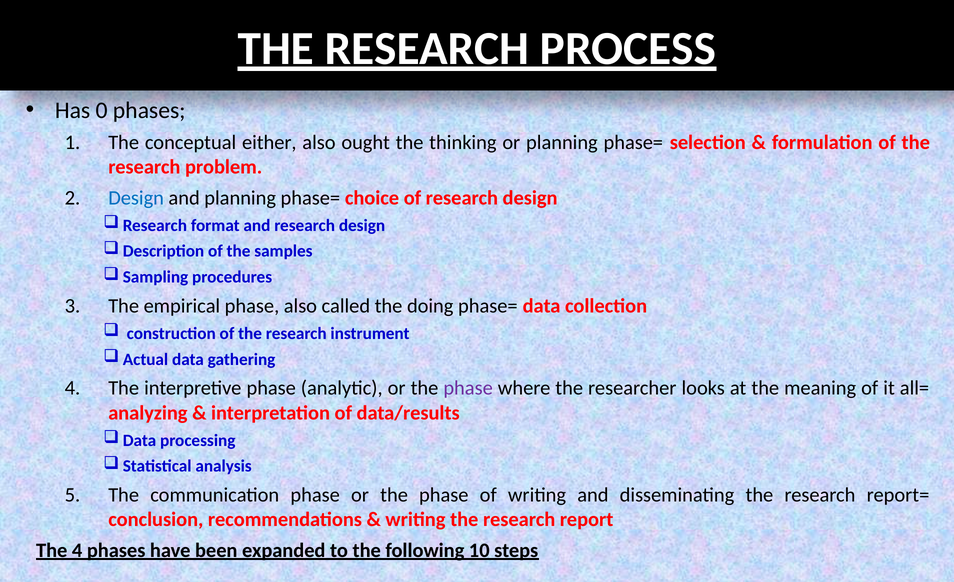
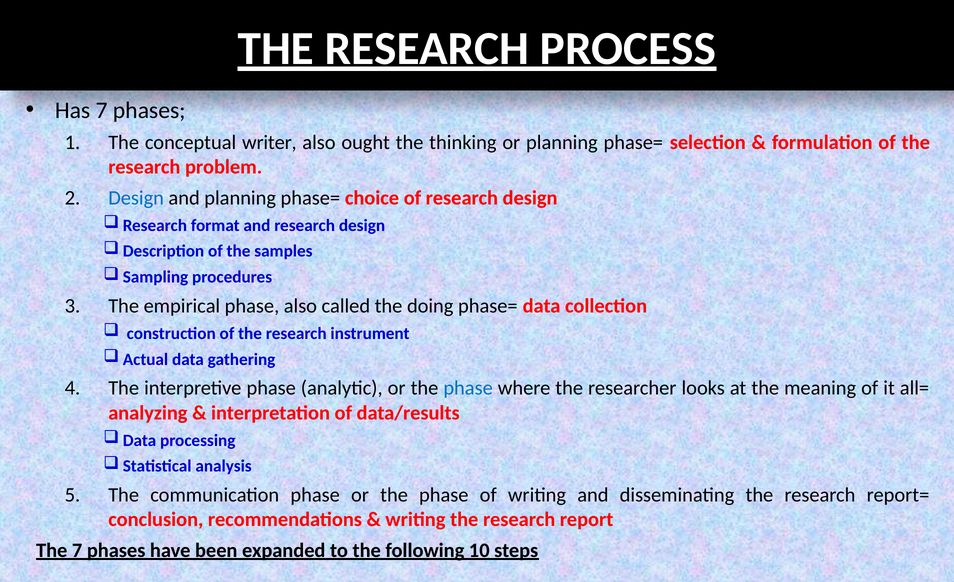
Has 0: 0 -> 7 (102, 110)
either: either -> writer (269, 143)
phase colour: purple -> blue (468, 388)
The 4: 4 -> 7 (77, 550)
